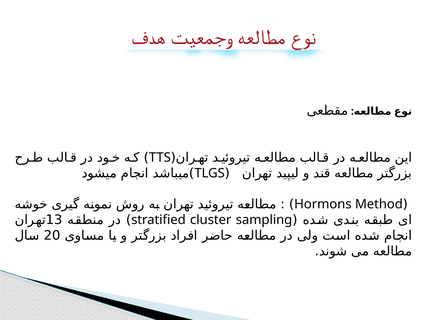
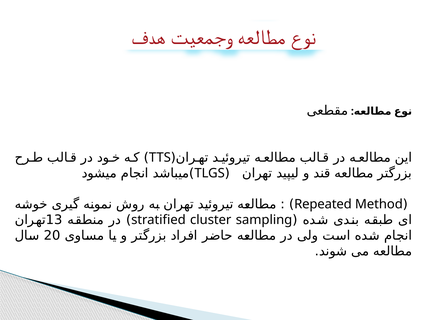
Hormons: Hormons -> Repeated (323, 204)
